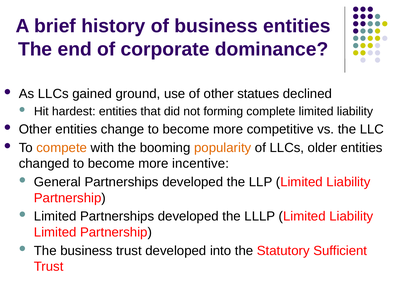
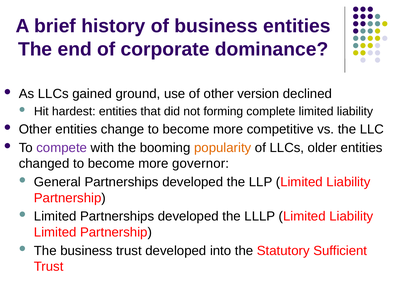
statues: statues -> version (258, 94)
compete colour: orange -> purple (62, 148)
incentive: incentive -> governor (201, 164)
